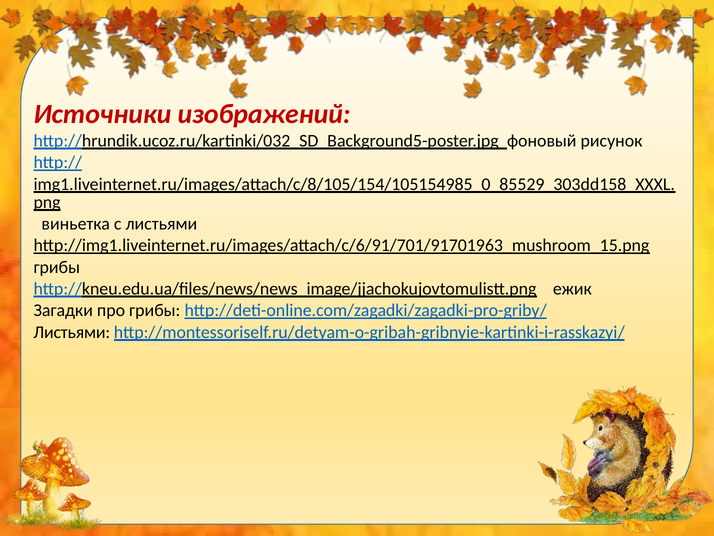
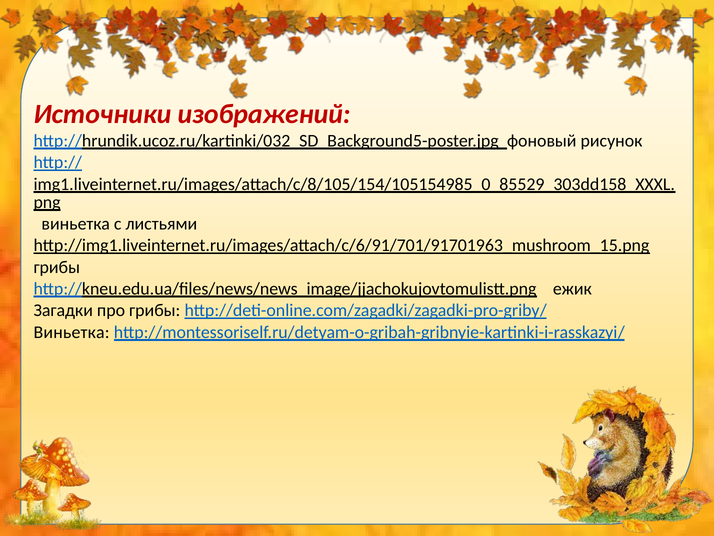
Листьями: Листьями -> Виньетка (72, 332)
